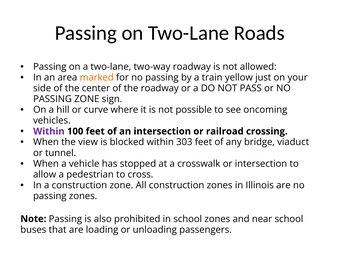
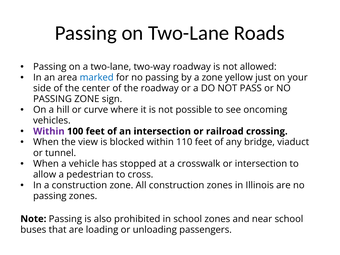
marked colour: orange -> blue (97, 77)
a train: train -> zone (212, 77)
303: 303 -> 110 (184, 142)
